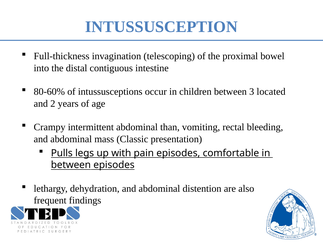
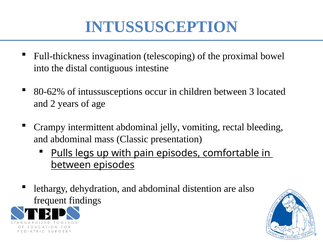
80-60%: 80-60% -> 80-62% (49, 92)
than: than -> jelly (170, 127)
